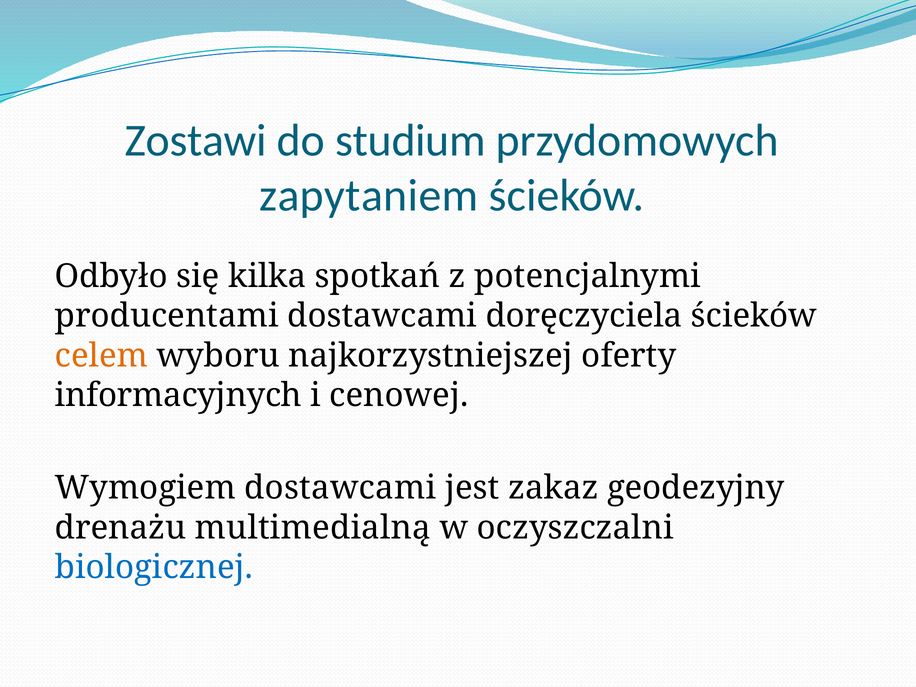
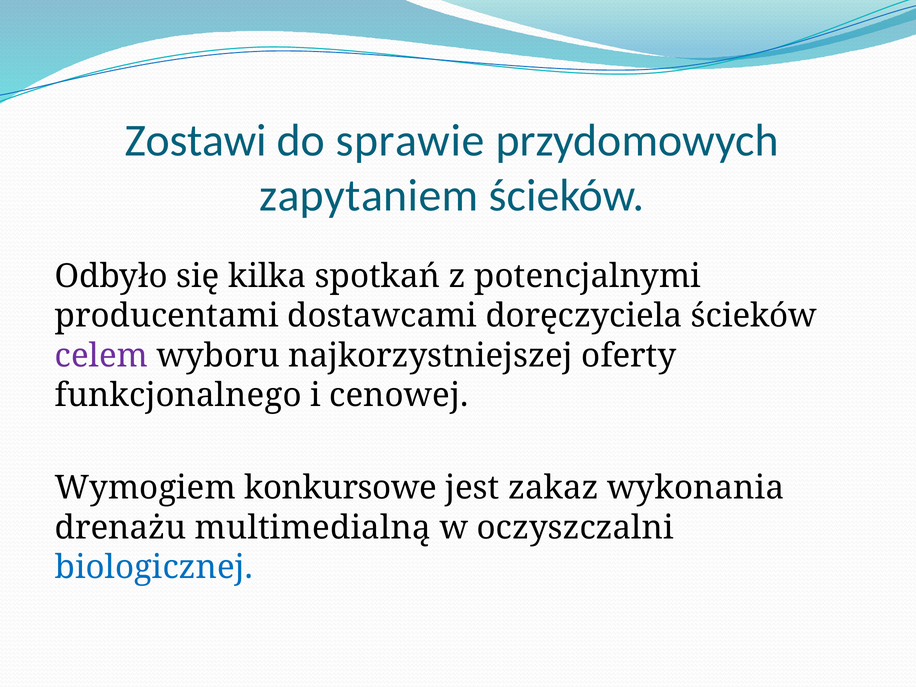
studium: studium -> sprawie (410, 141)
celem colour: orange -> purple (101, 356)
informacyjnych: informacyjnych -> funkcjonalnego (178, 395)
Wymogiem dostawcami: dostawcami -> konkursowe (341, 488)
geodezyjny: geodezyjny -> wykonania (696, 488)
